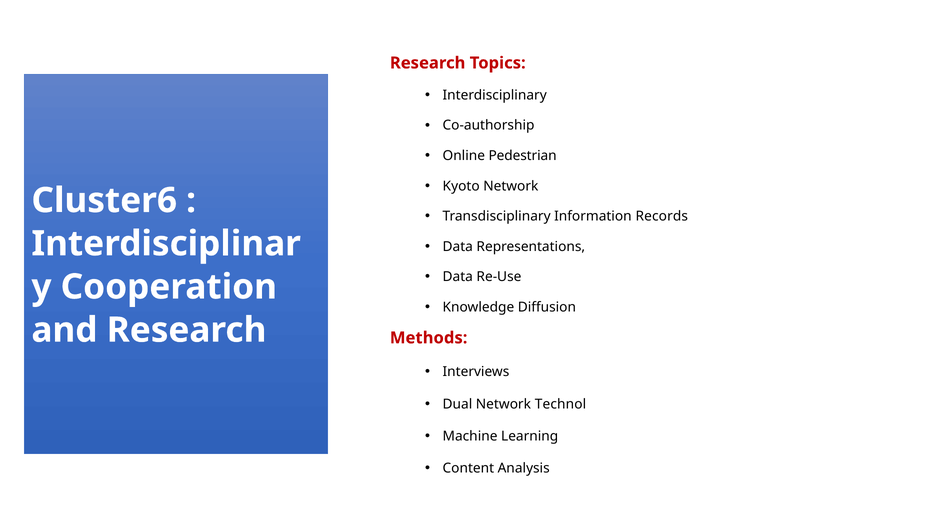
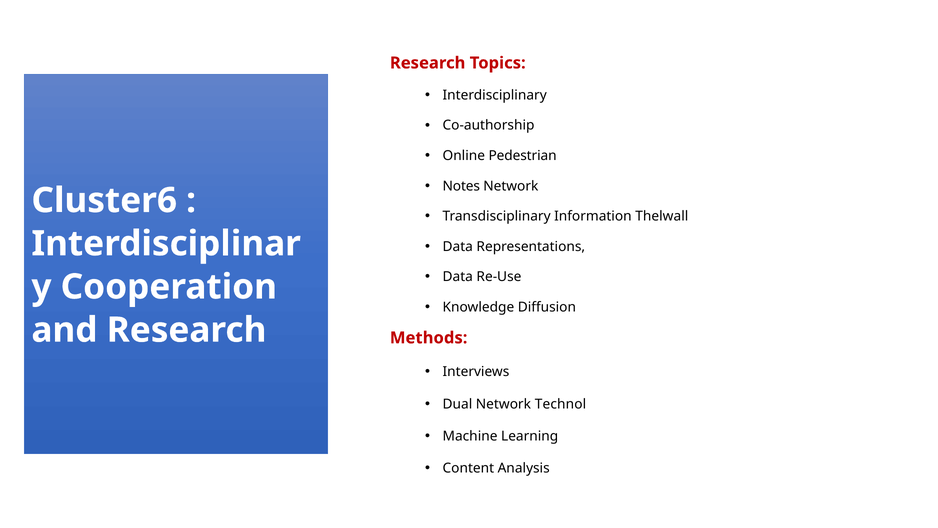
Kyoto: Kyoto -> Notes (461, 186)
Records: Records -> Thelwall (662, 216)
